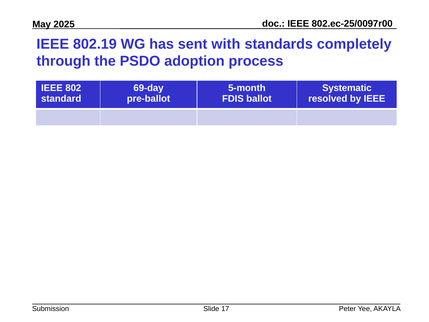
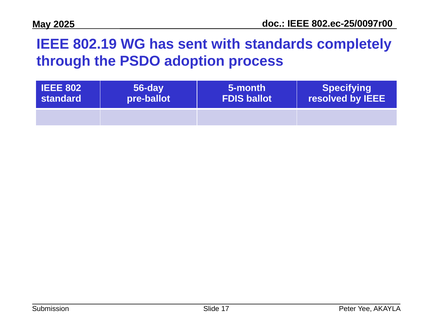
69-day: 69-day -> 56-day (149, 88)
Systematic: Systematic -> Specifying (347, 88)
